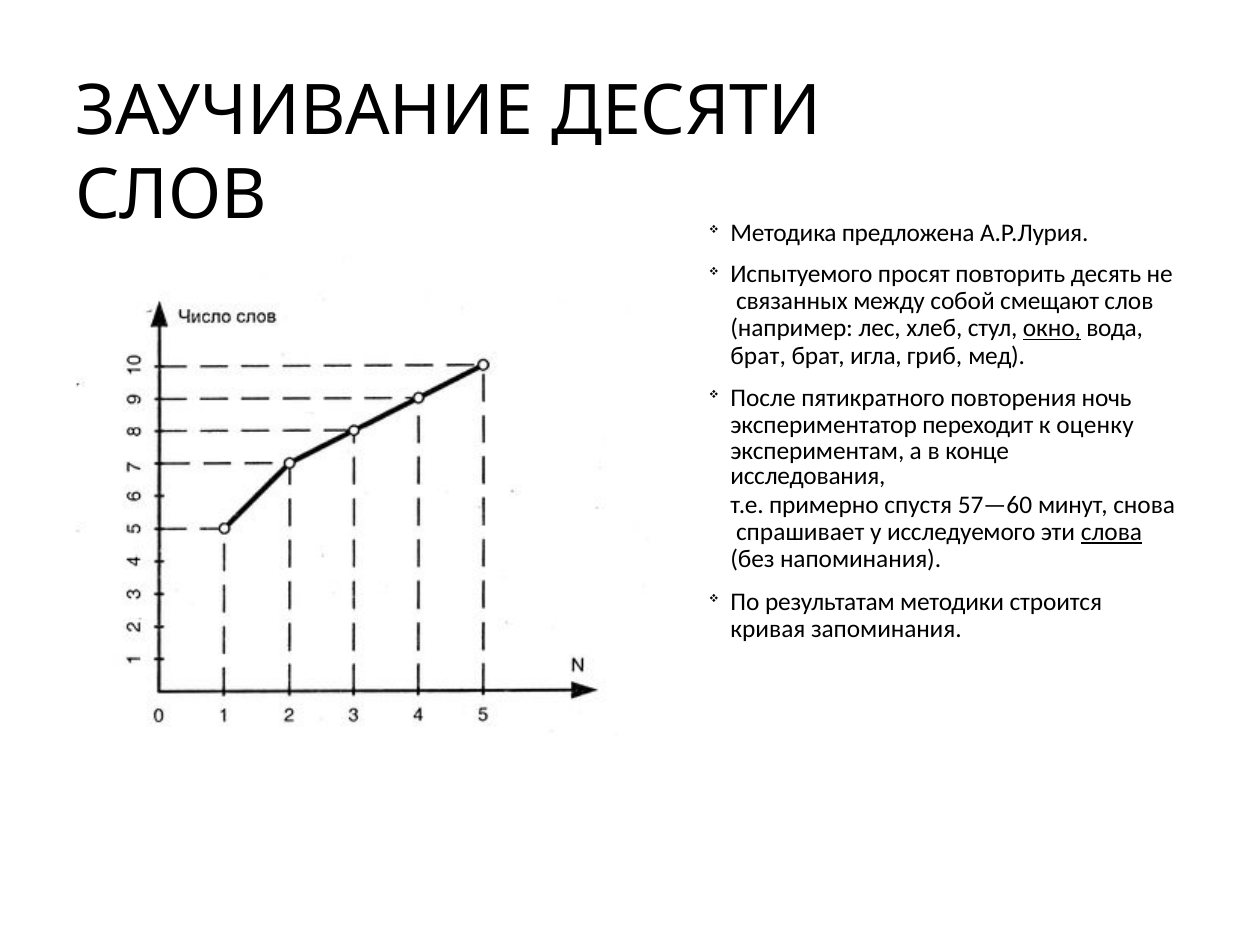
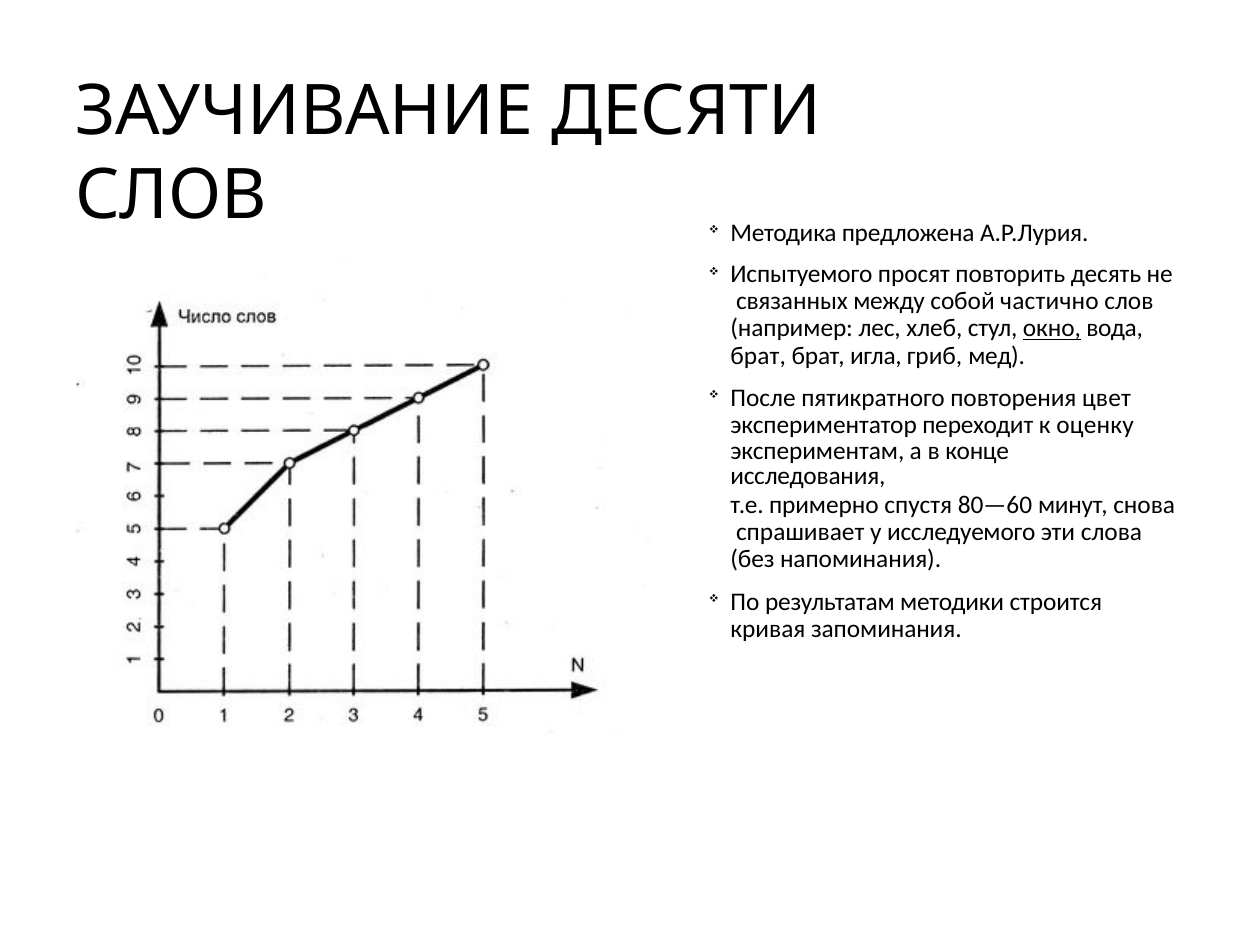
смещают: смещают -> частично (1050, 301)
ночь: ночь -> цвет (1106, 398)
57—60: 57—60 -> 80—60 (995, 505)
слова underline: present -> none (1111, 533)
